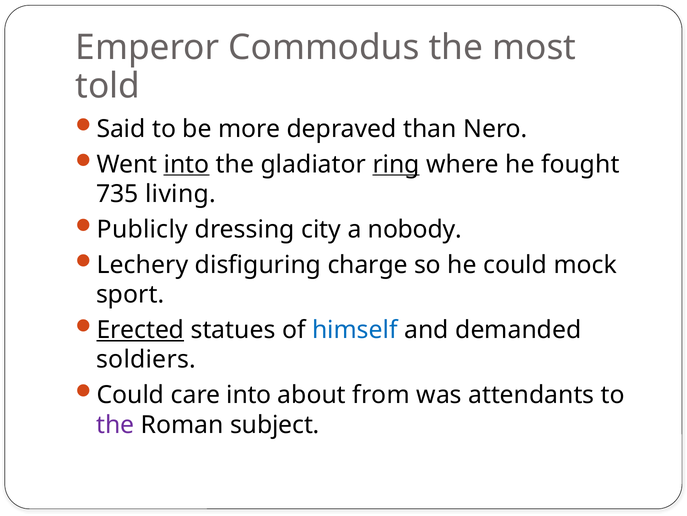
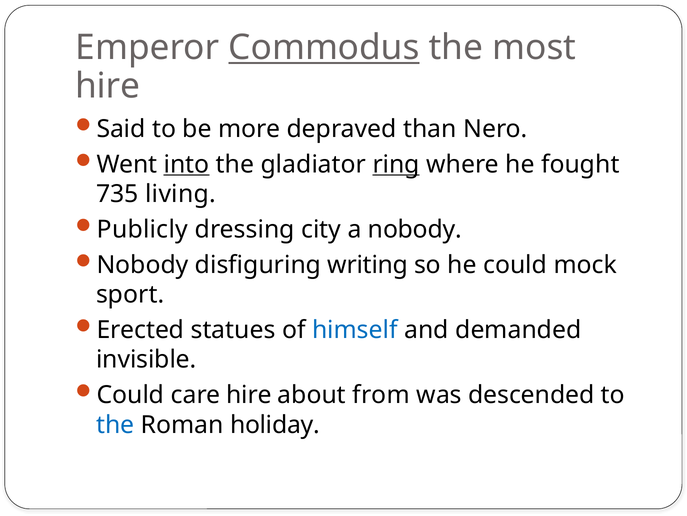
Commodus underline: none -> present (324, 48)
told: told -> hire (108, 86)
Lechery: Lechery -> Nobody (142, 264)
charge: charge -> writing (368, 264)
Erected underline: present -> none (140, 329)
soldiers: soldiers -> invisible (146, 359)
care into: into -> hire (249, 395)
attendants: attendants -> descended (531, 395)
the colour: purple -> blue (115, 424)
subject: subject -> holiday (275, 424)
